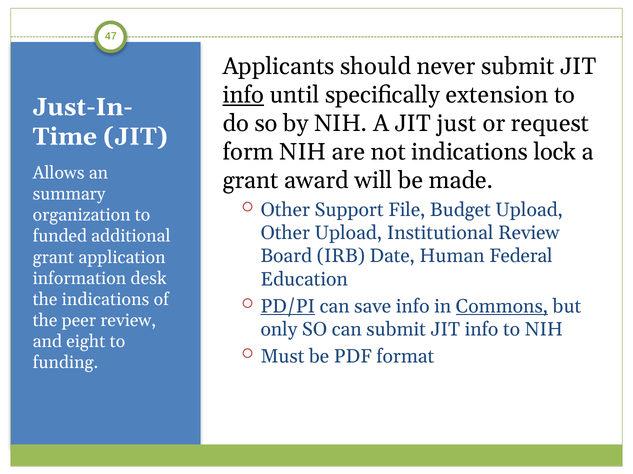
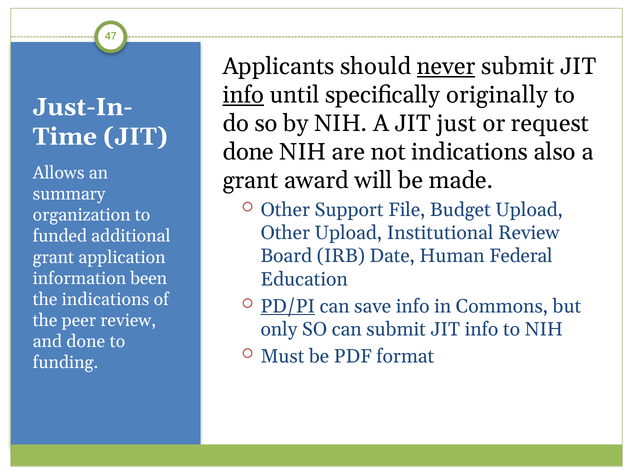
never underline: none -> present (446, 67)
extension: extension -> originally (497, 95)
form: form -> done (248, 152)
lock: lock -> also (555, 152)
desk: desk -> been (149, 279)
Commons underline: present -> none (502, 307)
and eight: eight -> done (86, 342)
